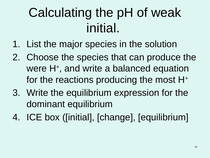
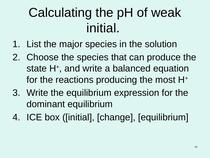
were: were -> state (37, 68)
